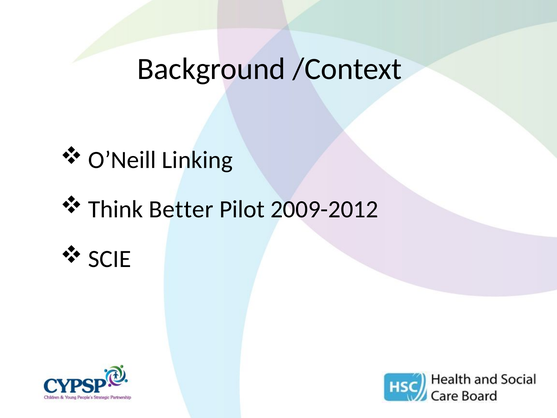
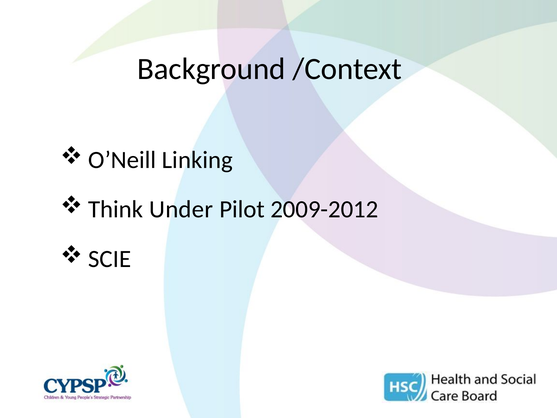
Better: Better -> Under (181, 209)
